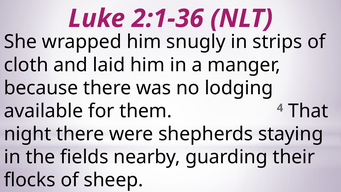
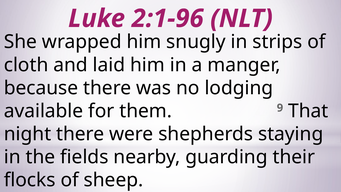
2:1-36: 2:1-36 -> 2:1-96 (168, 19)
4: 4 -> 9 (280, 108)
